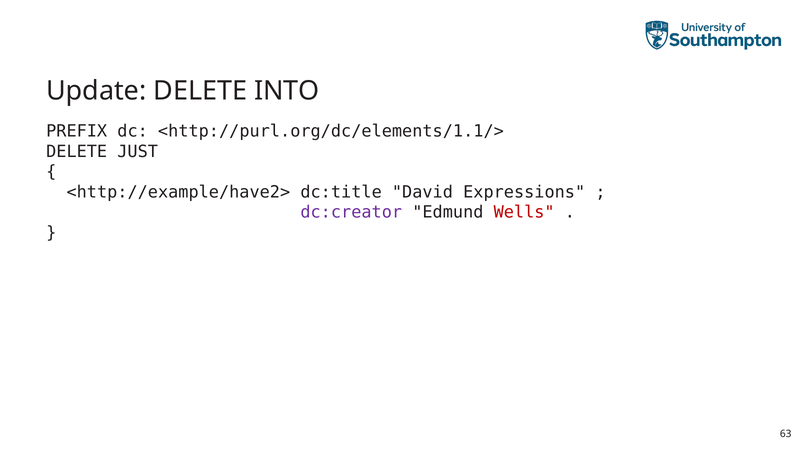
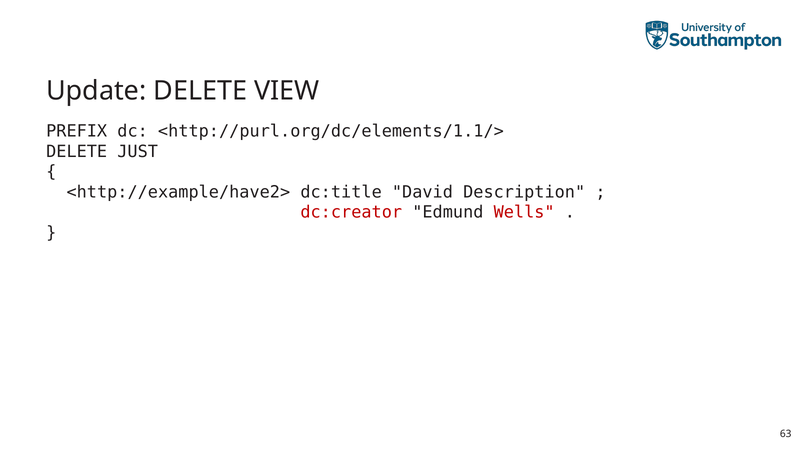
INTO: INTO -> VIEW (287, 91)
Expressions: Expressions -> Description (524, 192)
dc:creator colour: purple -> red (351, 212)
